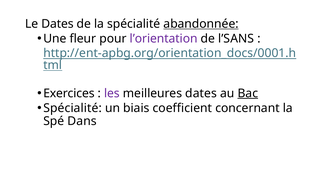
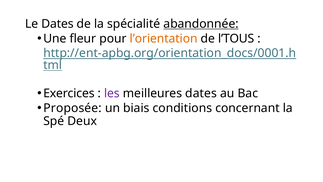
l’orientation colour: purple -> orange (164, 39)
l’SANS: l’SANS -> l’TOUS (236, 39)
Bac underline: present -> none (248, 93)
Spécialité: Spécialité -> Proposée (73, 108)
coefficient: coefficient -> conditions (182, 108)
Dans: Dans -> Deux (82, 121)
